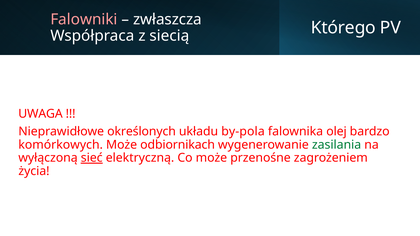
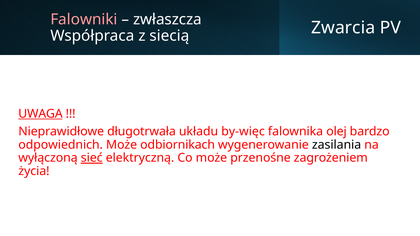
Którego: Którego -> Zwarcia (343, 28)
UWAGA underline: none -> present (40, 114)
określonych: określonych -> długotrwała (142, 132)
by-pola: by-pola -> by-więc (243, 132)
komórkowych: komórkowych -> odpowiednich (61, 145)
zasilania colour: green -> black (337, 145)
